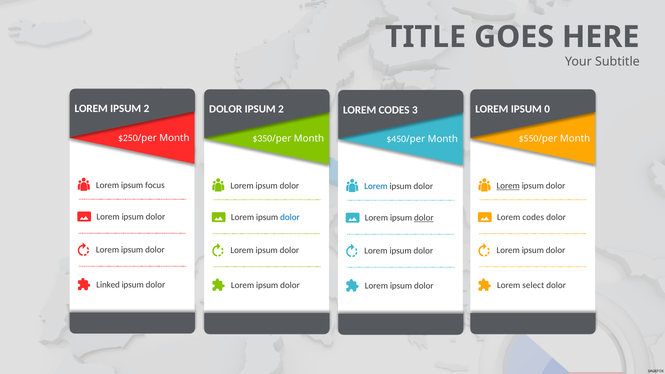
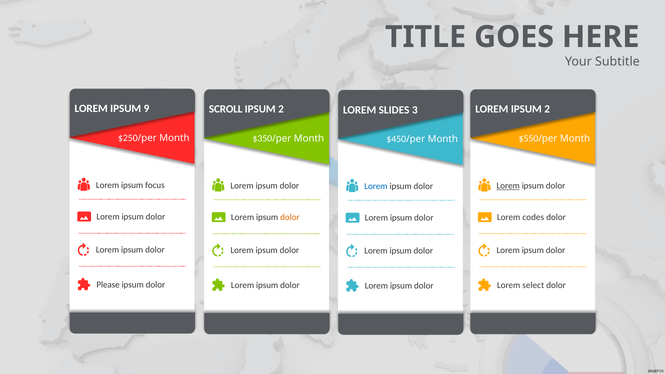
LOREM IPSUM 2: 2 -> 9 (146, 109)
DOLOR: DOLOR -> SCROLL (226, 109)
LOREM IPSUM 0: 0 -> 2 (547, 109)
CODES: CODES -> SLIDES (394, 110)
dolor colour: blue -> orange (290, 217)
dolor underline: present -> none (424, 218)
Linked: Linked -> Please (108, 285)
